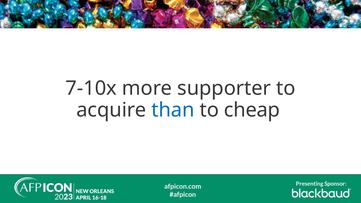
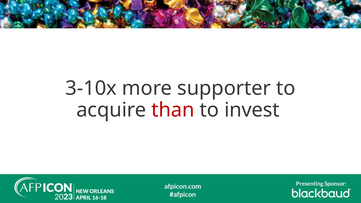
7-10x: 7-10x -> 3-10x (91, 88)
than colour: blue -> red (173, 110)
cheap: cheap -> invest (252, 110)
